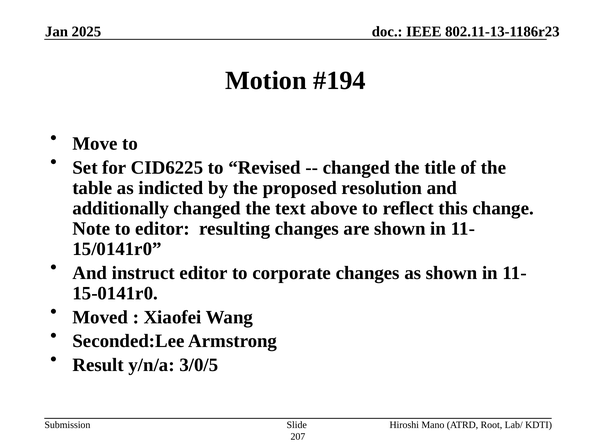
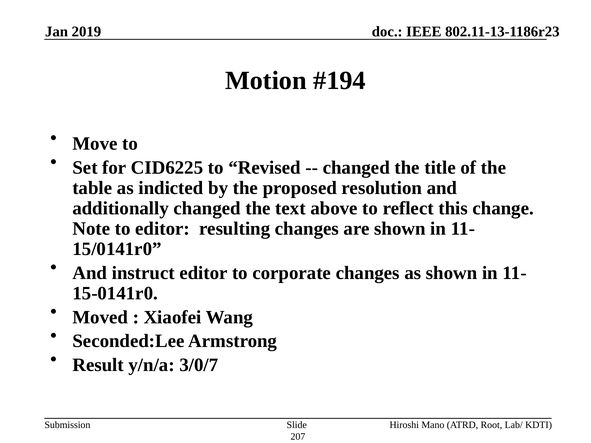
2025: 2025 -> 2019 (86, 32)
3/0/5: 3/0/5 -> 3/0/7 (199, 365)
